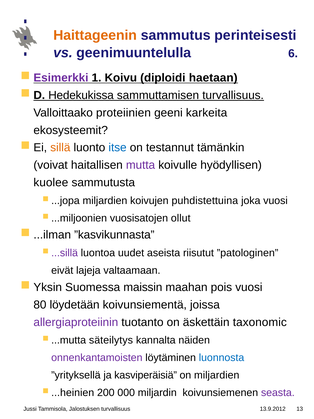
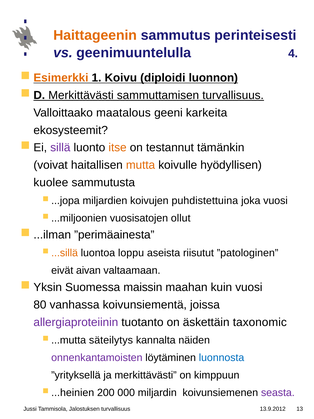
6: 6 -> 4 (293, 53)
Esimerkki colour: purple -> orange (61, 78)
haetaan: haetaan -> luonnon (213, 78)
D Hedekukissa: Hedekukissa -> Merkittävästi (81, 95)
proteiinien: proteiinien -> maatalous (123, 113)
sillä colour: orange -> purple (60, 148)
itse colour: blue -> orange (118, 148)
mutta colour: purple -> orange (141, 165)
”kasvikunnasta: ”kasvikunnasta -> ”perimäainesta (114, 235)
...sillä colour: purple -> orange (65, 253)
uudet: uudet -> loppu (131, 253)
lajeja: lajeja -> aivan (88, 270)
pois: pois -> kuin (221, 287)
löydetään: löydetään -> vanhassa (75, 304)
ja kasviperäisiä: kasviperäisiä -> merkittävästi (146, 375)
on miljardien: miljardien -> kimppuun (217, 375)
